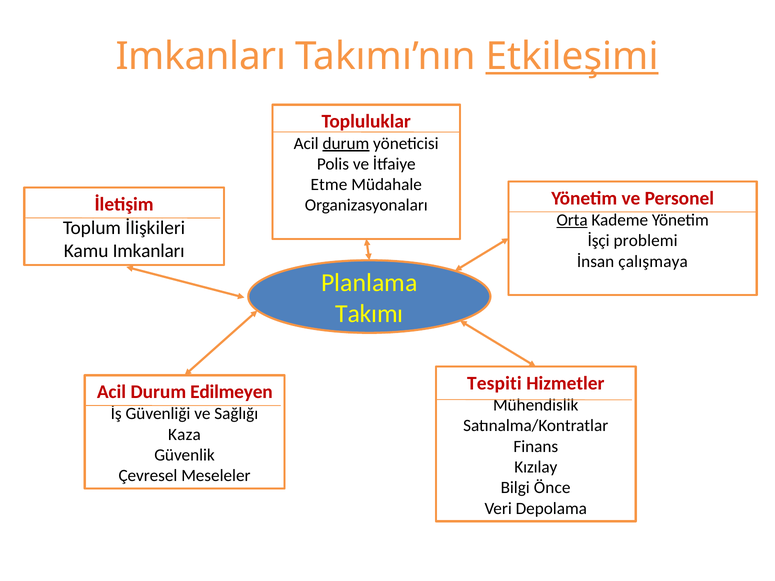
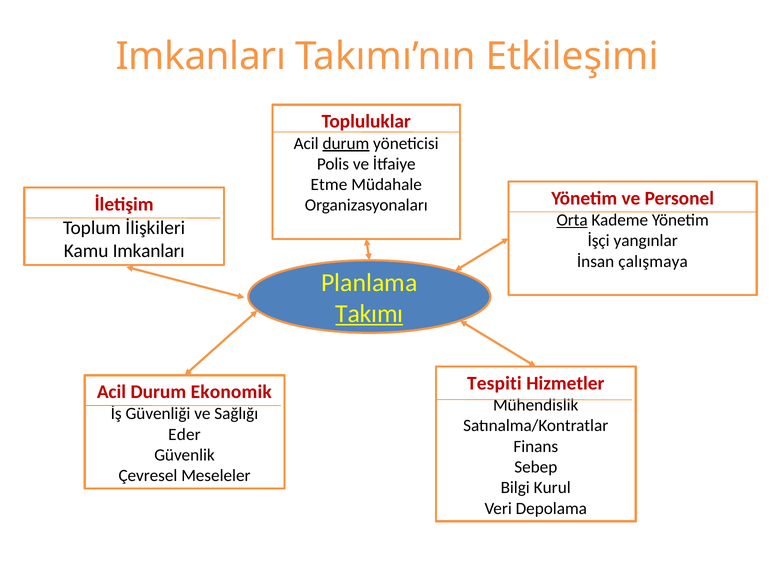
Etkileşimi underline: present -> none (572, 57)
problemi: problemi -> yangınlar (646, 241)
Takımı underline: none -> present (369, 314)
Edilmeyen: Edilmeyen -> Ekonomik (231, 392)
Kaza: Kaza -> Eder (184, 435)
Kızılay: Kızılay -> Sebep (536, 467)
Önce: Önce -> Kurul (552, 488)
